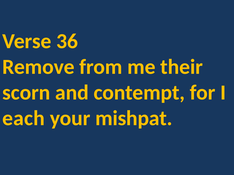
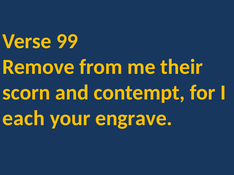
36: 36 -> 99 (67, 41)
mishpat: mishpat -> engrave (134, 118)
